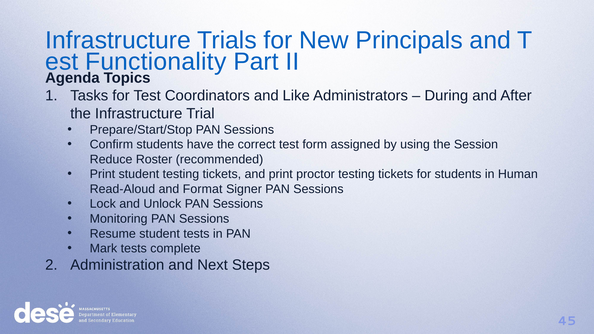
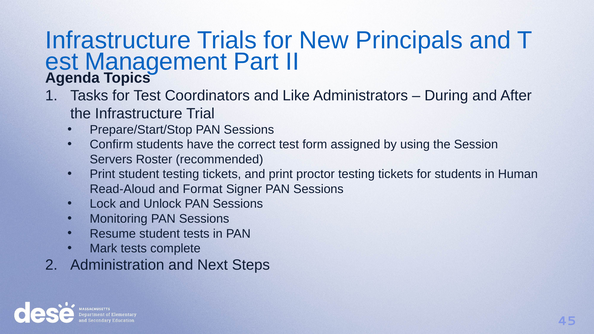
Functionality: Functionality -> Management (156, 62)
Reduce: Reduce -> Servers (111, 159)
